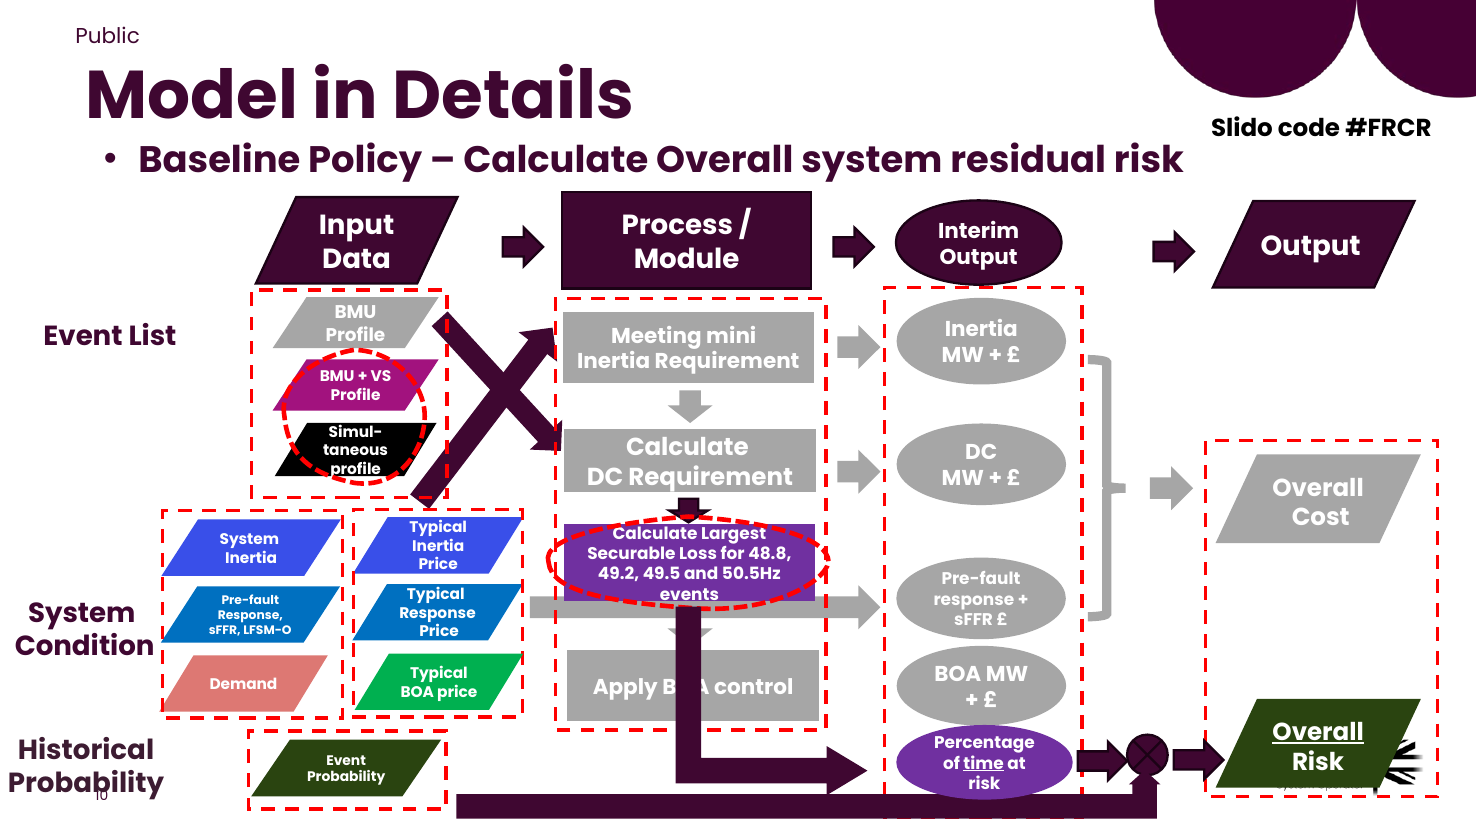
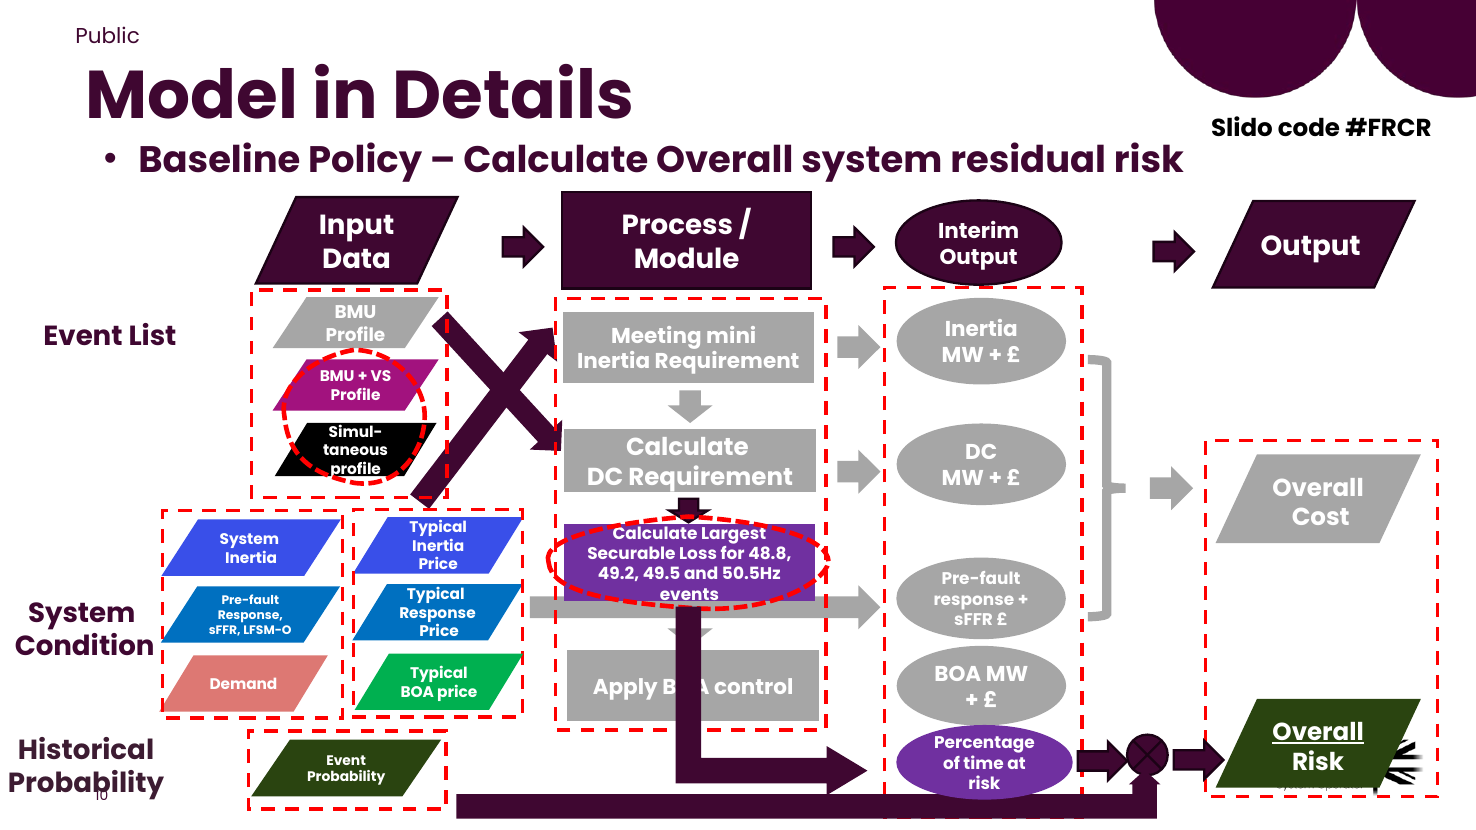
time underline: present -> none (984, 764)
